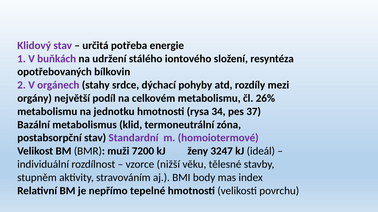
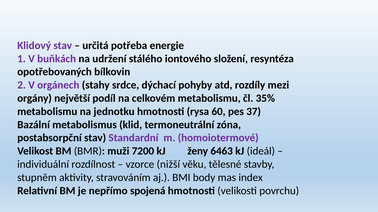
26%: 26% -> 35% (265, 99)
34: 34 -> 60 (219, 112)
3247: 3247 -> 6463 (222, 151)
tepelné: tepelné -> spojená (148, 191)
